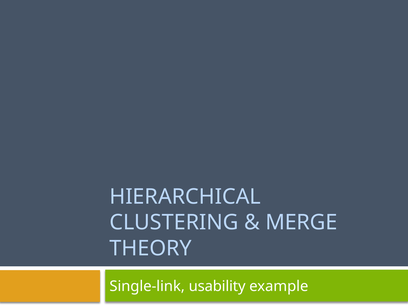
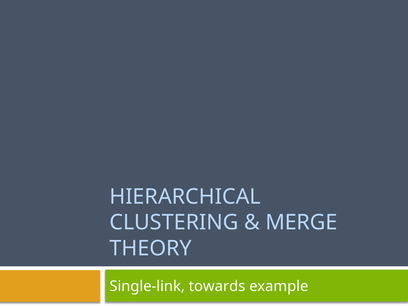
usability: usability -> towards (217, 286)
